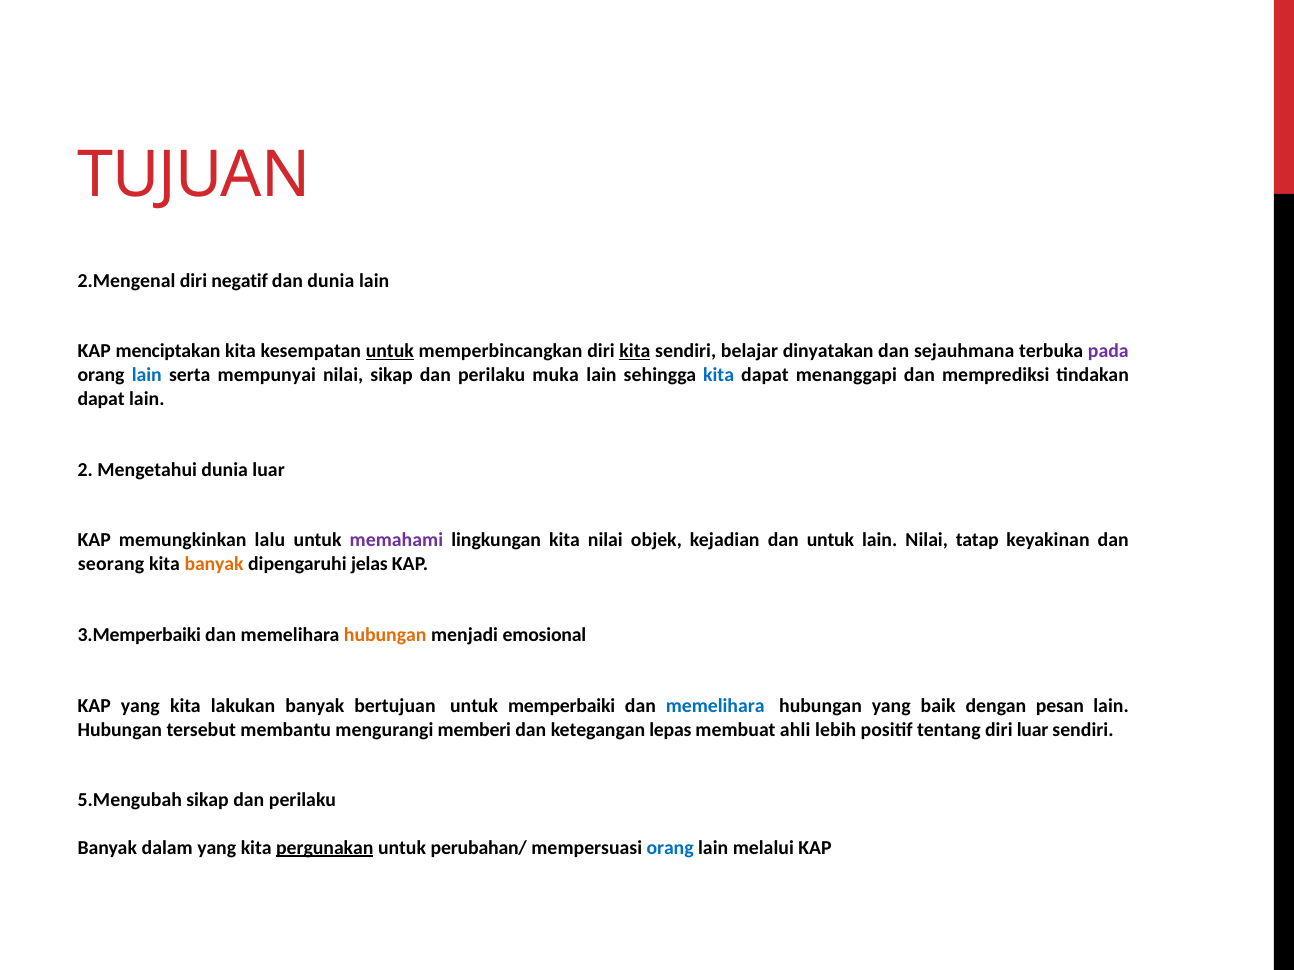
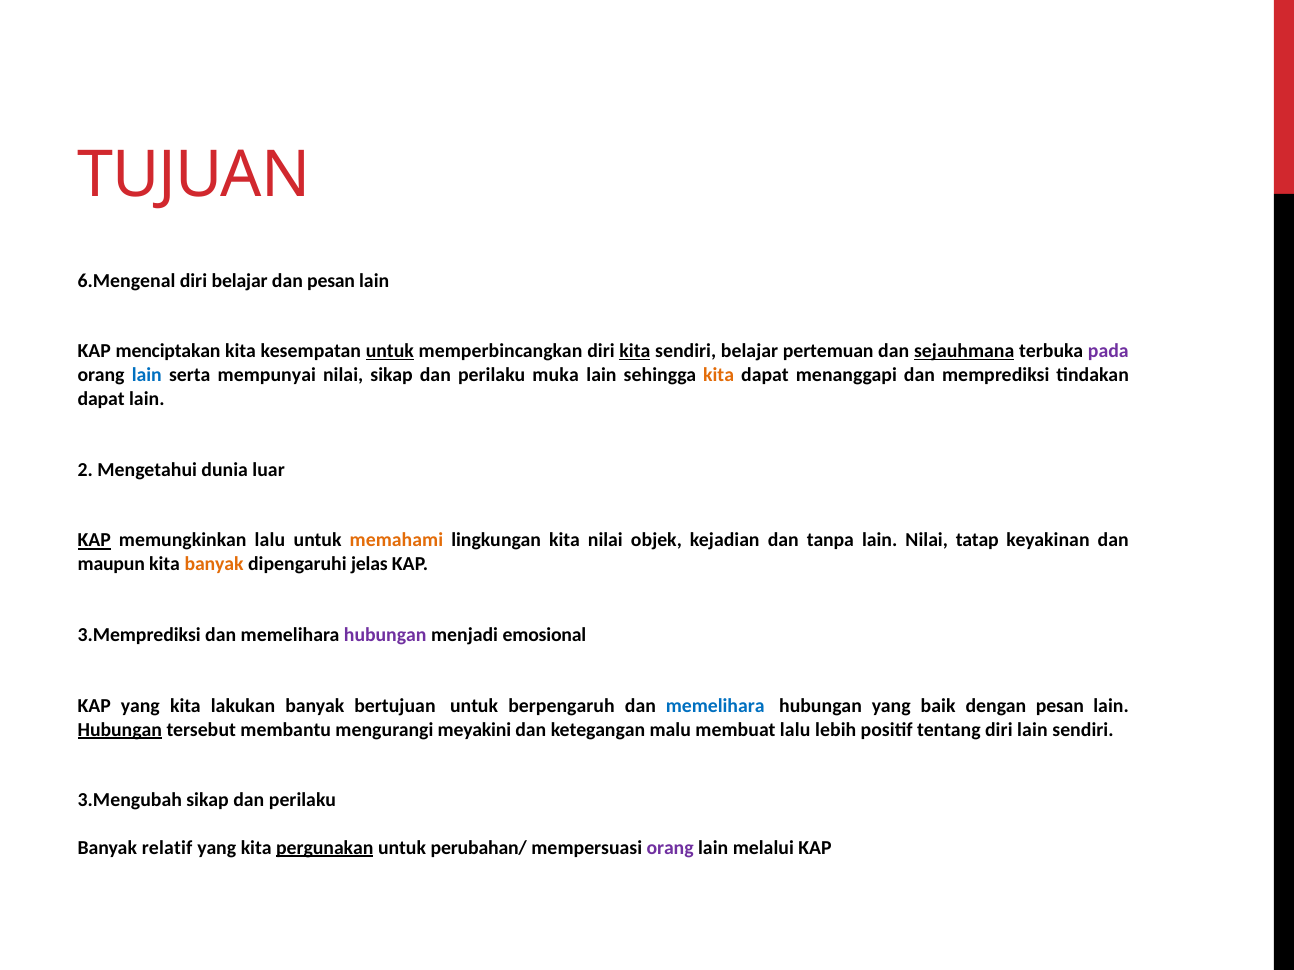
2.Mengenal: 2.Mengenal -> 6.Mengenal (127, 281)
diri negatif: negatif -> belajar (240, 281)
dan dunia: dunia -> pesan (331, 281)
dinyatakan: dinyatakan -> pertemuan (828, 352)
sejauhmana underline: none -> present (964, 352)
kita colour: blue -> orange (719, 375)
KAP underline: none -> present (94, 541)
memahami colour: purple -> orange (396, 541)
dan untuk: untuk -> tanpa (830, 541)
seorang: seorang -> maupun (111, 564)
3.Memperbaiki: 3.Memperbaiki -> 3.Memprediksi (139, 635)
hubungan colour: orange -> purple (385, 635)
memperbaiki: memperbaiki -> berpengaruh (561, 706)
Hubungan underline: none -> present (120, 730)
memberi: memberi -> meyakini (474, 730)
lepas: lepas -> malu (670, 730)
membuat ahli: ahli -> lalu (795, 730)
diri luar: luar -> lain (1032, 730)
5.Mengubah: 5.Mengubah -> 3.Mengubah (130, 801)
dalam: dalam -> relatif (167, 848)
orang colour: blue -> purple (670, 848)
